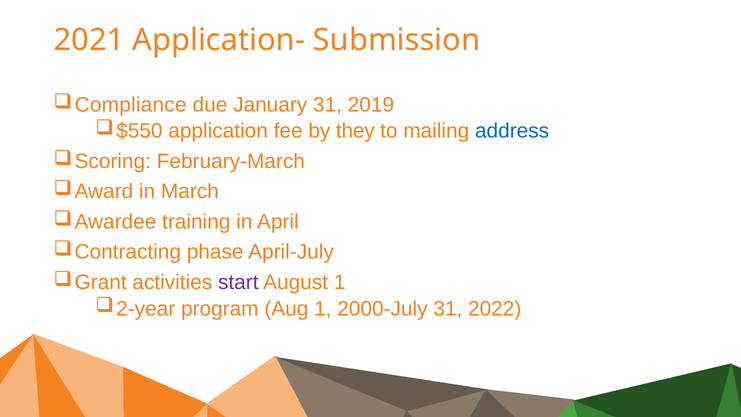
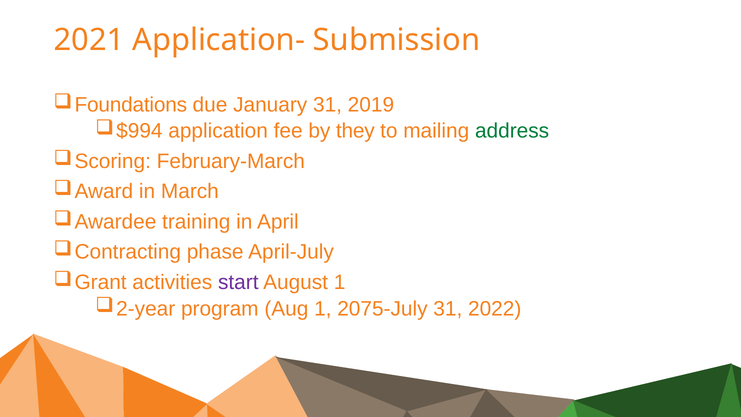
Compliance: Compliance -> Foundations (131, 105)
$550: $550 -> $994 (139, 131)
address colour: blue -> green (512, 131)
2000-July: 2000-July -> 2075-July (382, 309)
